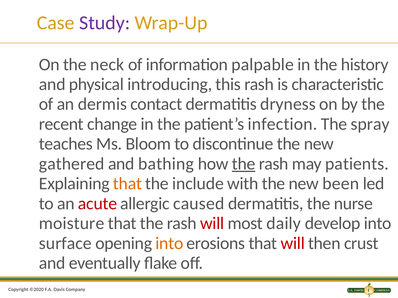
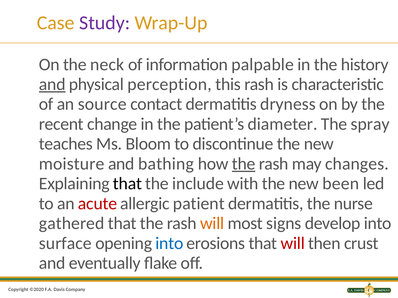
and underline: none -> present (52, 84)
introducing: introducing -> perception (170, 84)
dermis: dermis -> source (102, 104)
infection: infection -> diameter (283, 124)
gathered: gathered -> moisture (72, 164)
patients: patients -> changes (357, 164)
that colour: orange -> black (127, 184)
caused: caused -> patient (199, 204)
moisture: moisture -> gathered (72, 224)
will colour: red -> orange (212, 224)
daily: daily -> signs (284, 224)
into colour: orange -> blue (169, 244)
